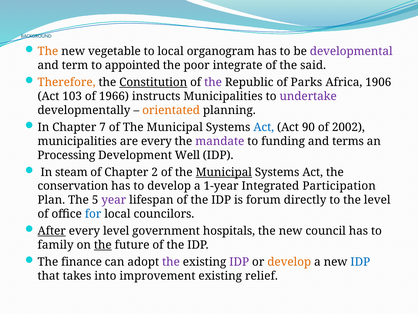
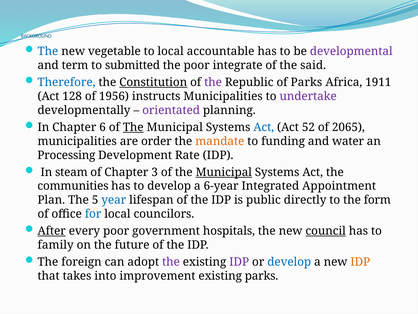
The colour: orange -> blue (48, 51)
organogram: organogram -> accountable (221, 51)
appointed: appointed -> submitted (133, 65)
Therefore colour: orange -> blue (67, 82)
1906: 1906 -> 1911 (378, 82)
103: 103 -> 128 (72, 96)
1966: 1966 -> 1956 (114, 96)
orientated colour: orange -> purple (171, 110)
7: 7 -> 6 (103, 127)
The underline: none -> present (133, 127)
90: 90 -> 52 (308, 127)
2002: 2002 -> 2065 (348, 127)
are every: every -> order (156, 141)
mandate colour: purple -> orange (220, 141)
terms: terms -> water (348, 141)
Well: Well -> Rate (187, 155)
2: 2 -> 3 (155, 172)
conservation: conservation -> communities (73, 186)
1-year: 1-year -> 6-year (221, 186)
Participation: Participation -> Appointment (339, 186)
year colour: purple -> blue (114, 200)
forum: forum -> public (263, 200)
the level: level -> form (377, 200)
every level: level -> poor (116, 231)
council underline: none -> present (326, 231)
the underline: present -> none (103, 245)
finance: finance -> foreign (81, 262)
develop colour: orange -> blue (289, 262)
IDP colour: blue -> orange (360, 262)
existing relief: relief -> parks (262, 276)
